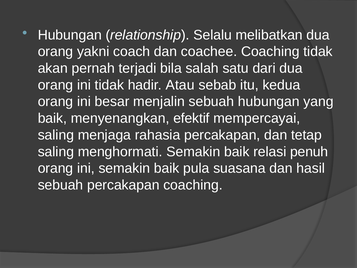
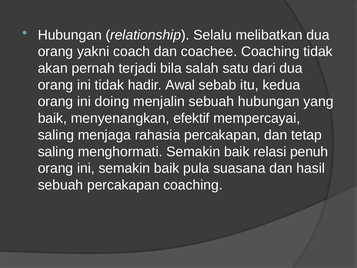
Atau: Atau -> Awal (180, 85)
besar: besar -> doing (112, 102)
